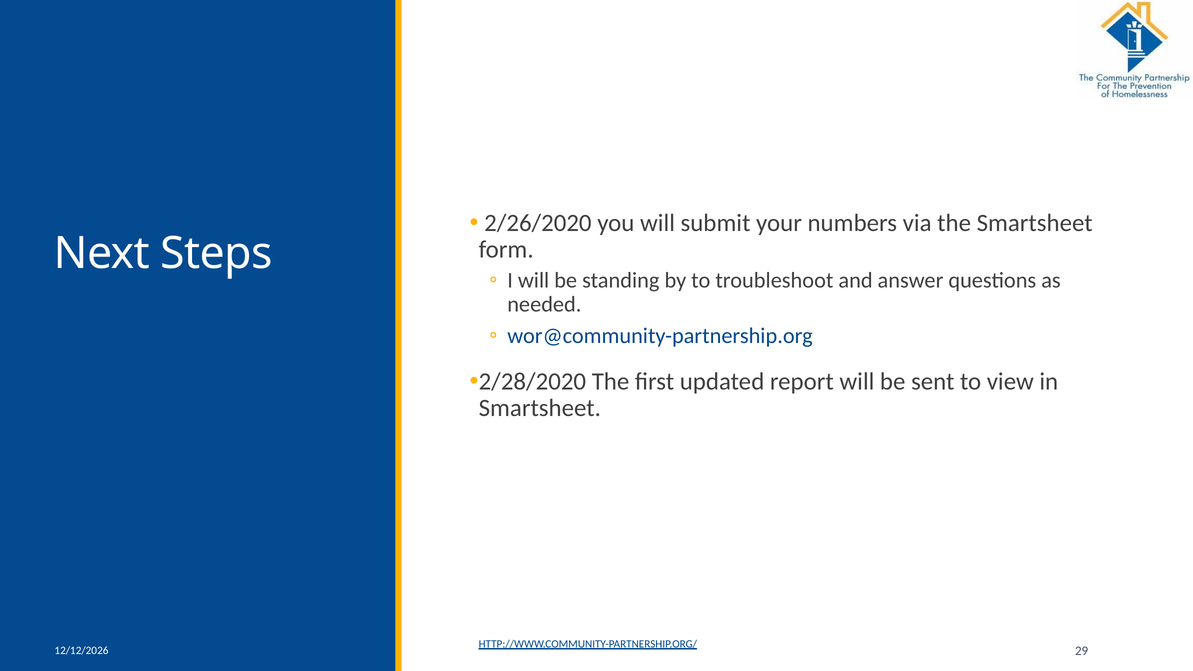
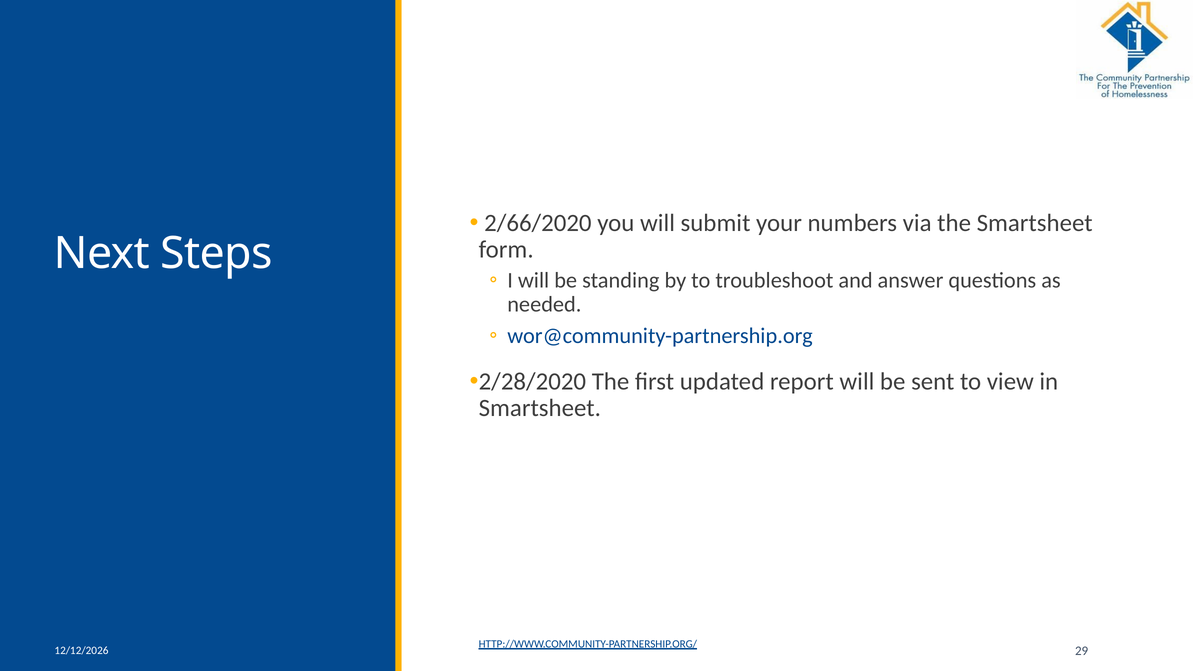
2/26/2020: 2/26/2020 -> 2/66/2020 (538, 223)
